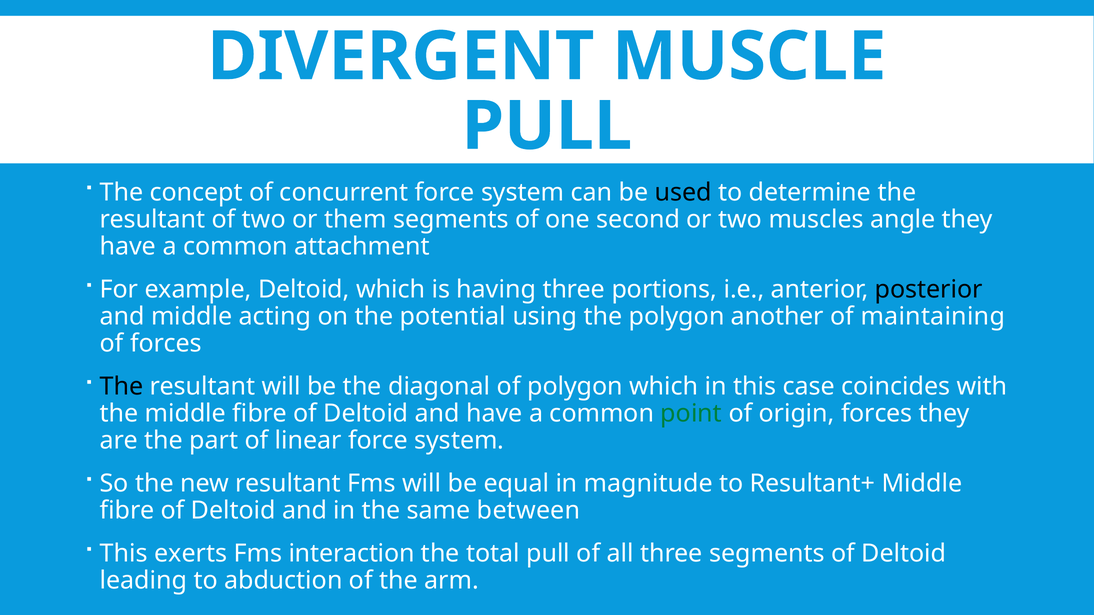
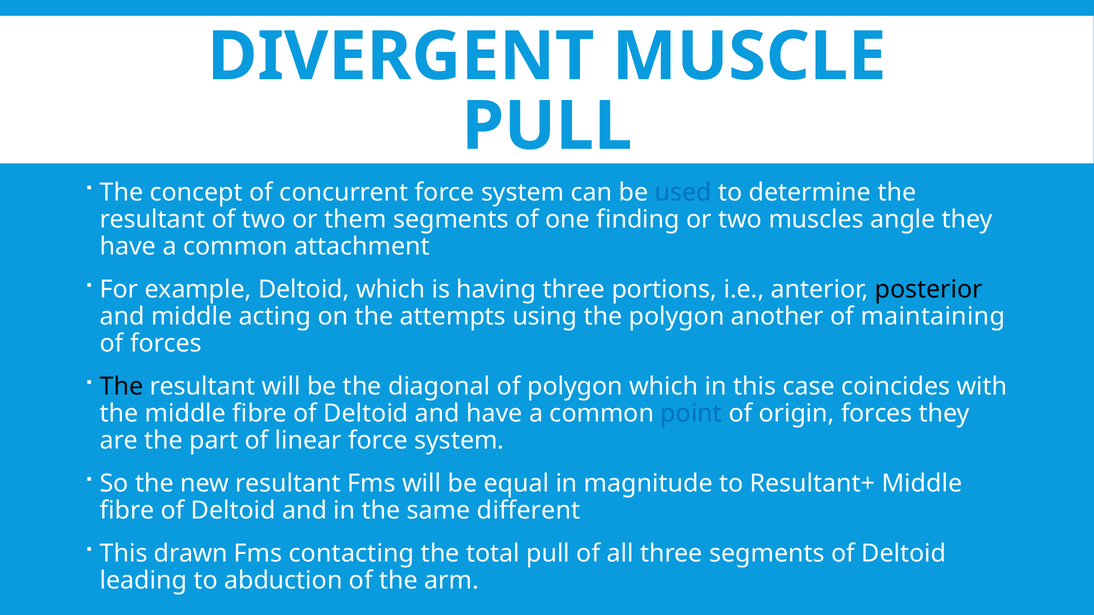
used colour: black -> blue (683, 193)
second: second -> finding (638, 220)
potential: potential -> attempts (453, 317)
point colour: green -> blue (691, 414)
between: between -> different (529, 511)
exerts: exerts -> drawn (191, 554)
interaction: interaction -> contacting (352, 554)
